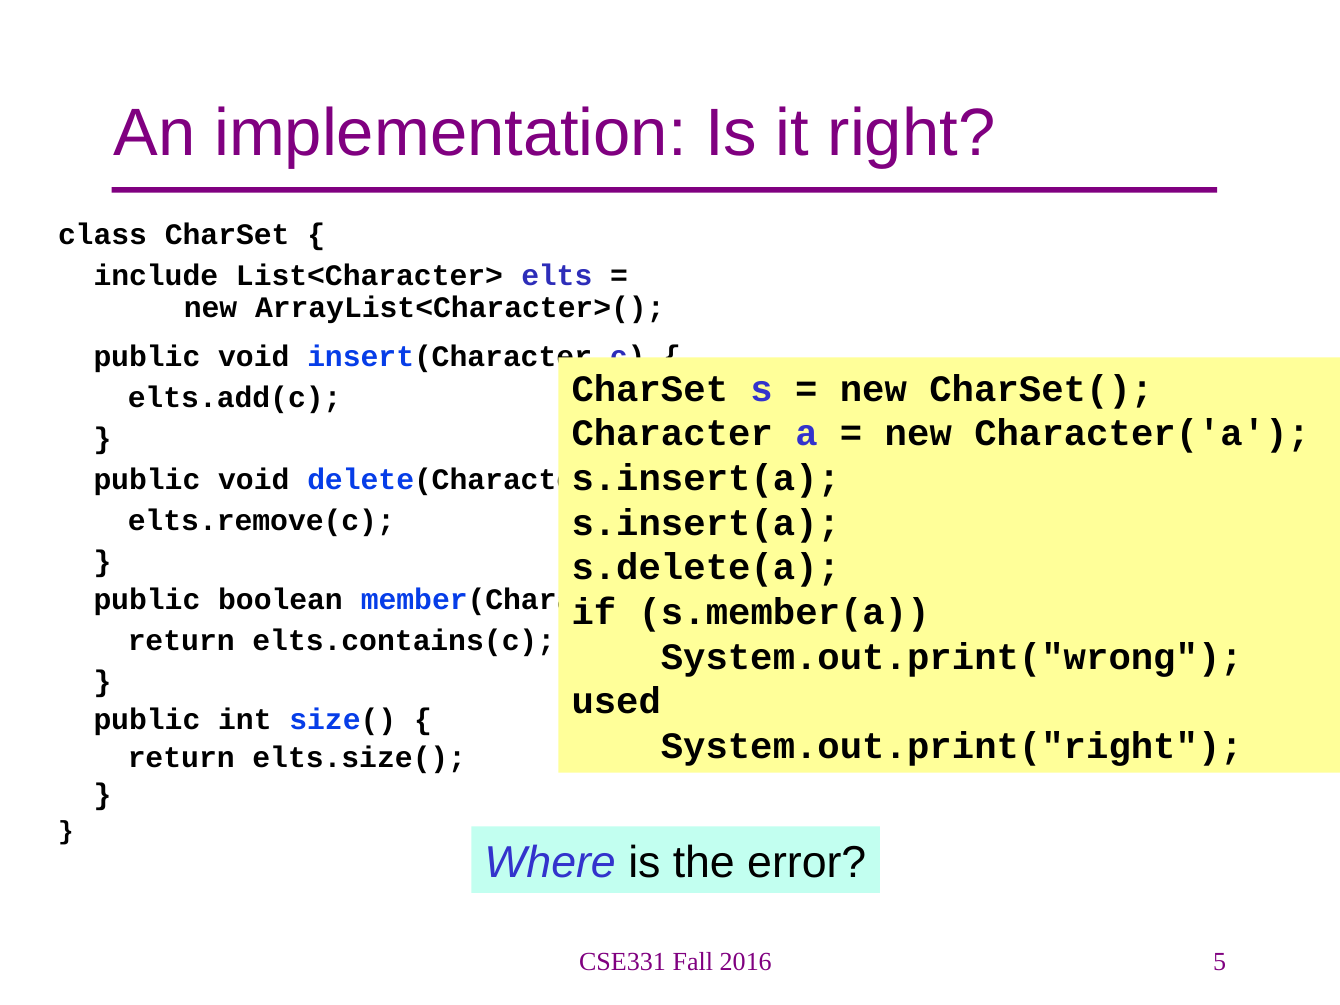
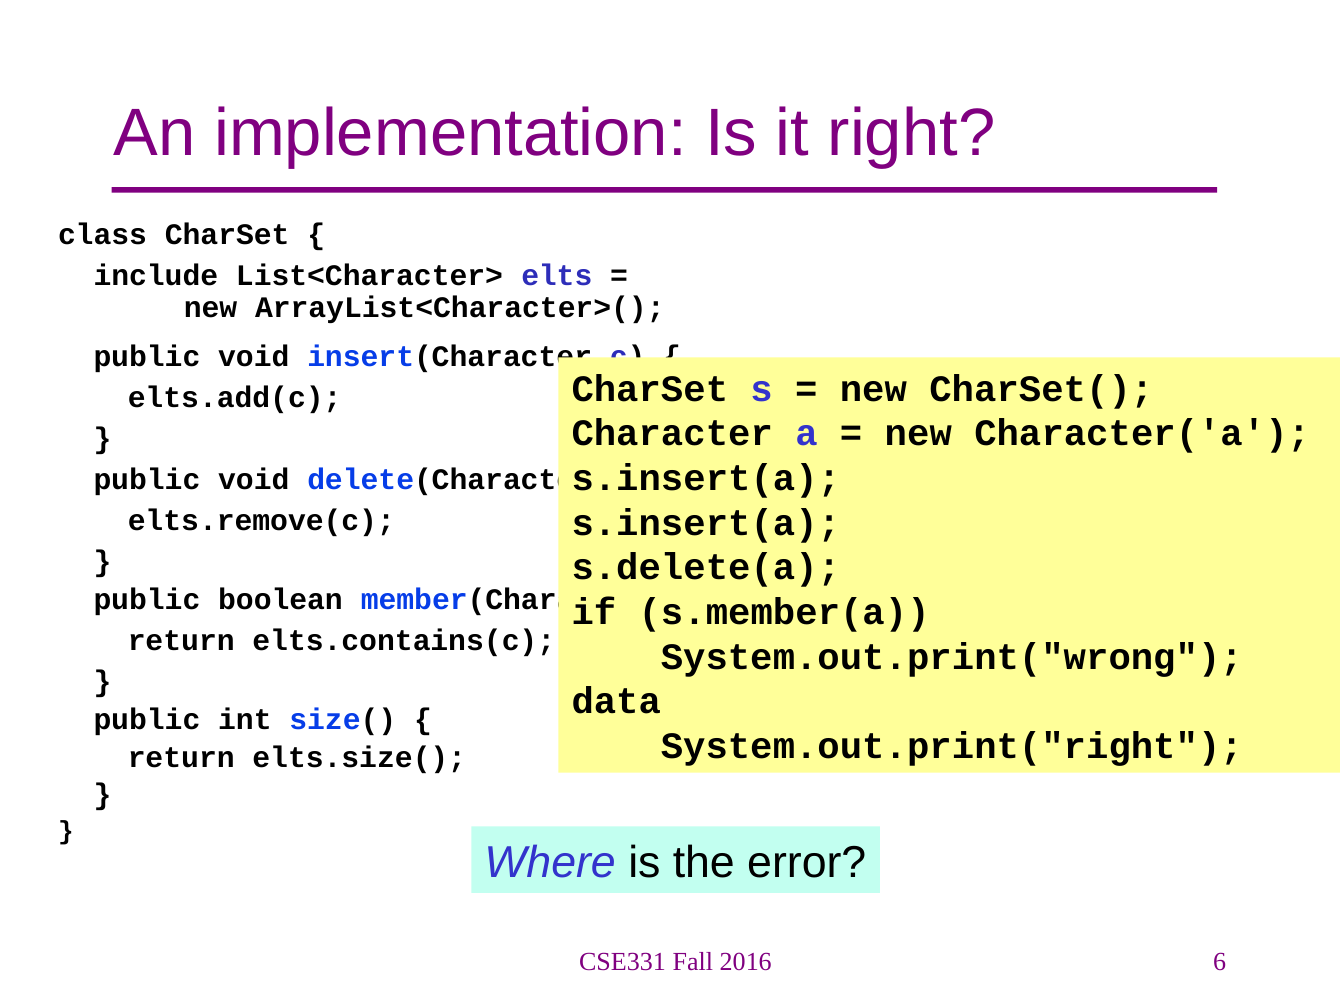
used: used -> data (616, 702)
5: 5 -> 6 (1220, 962)
